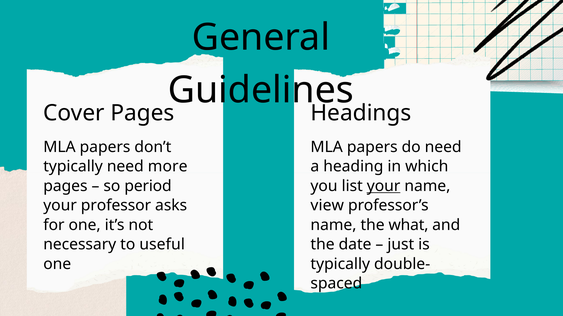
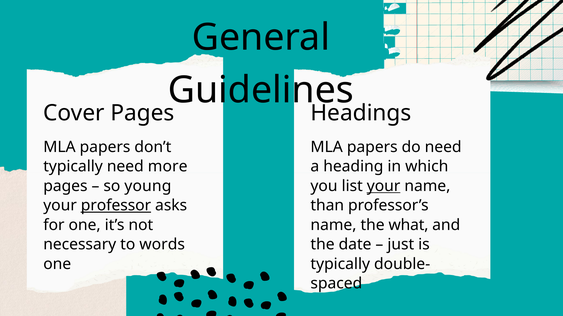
period: period -> young (148, 186)
professor underline: none -> present (116, 206)
view: view -> than (327, 206)
useful: useful -> words (162, 245)
